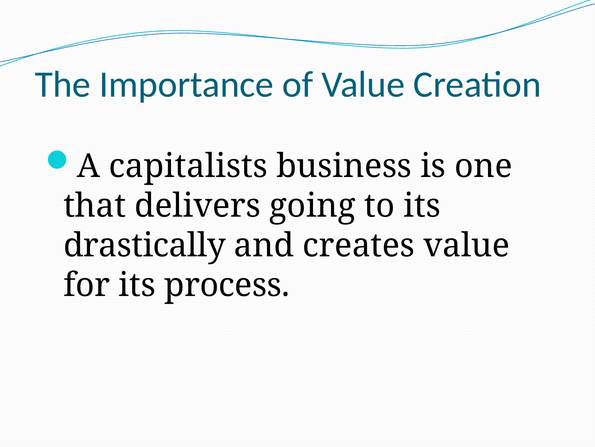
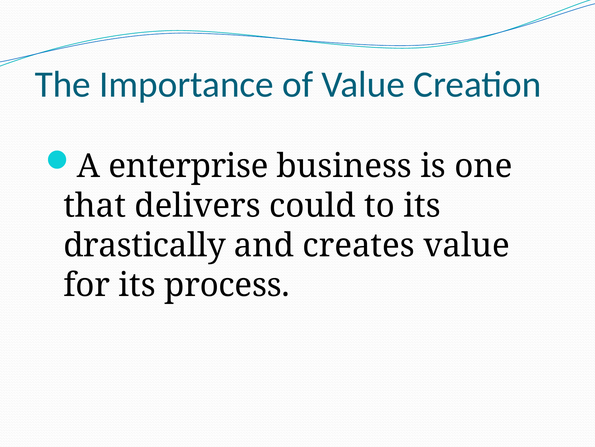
capitalists: capitalists -> enterprise (188, 166)
going: going -> could (312, 205)
